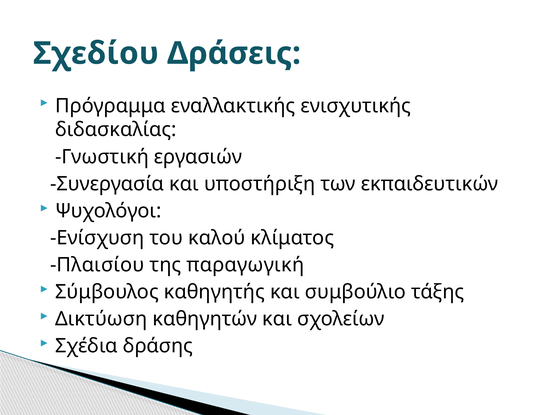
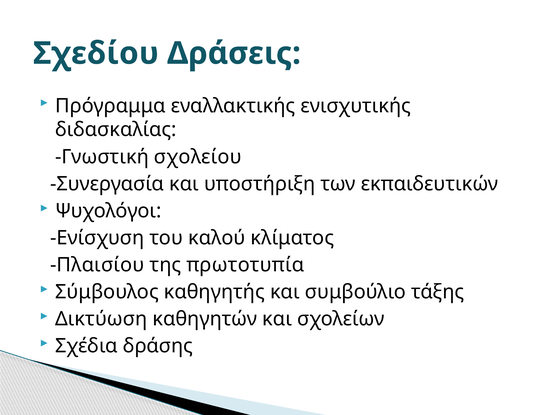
εργασιών: εργασιών -> σχολείου (198, 157)
παραγωγική: παραγωγική -> πρωτοτυπία (245, 265)
